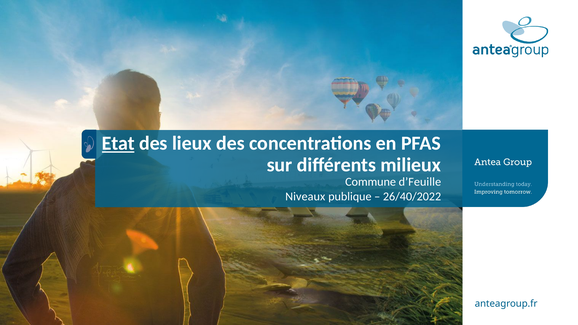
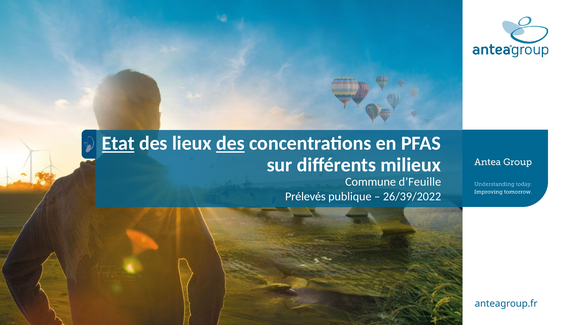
des underline: none -> present (230, 143)
Niveaux: Niveaux -> Prélevés (305, 197)
26/40/2022: 26/40/2022 -> 26/39/2022 (412, 197)
